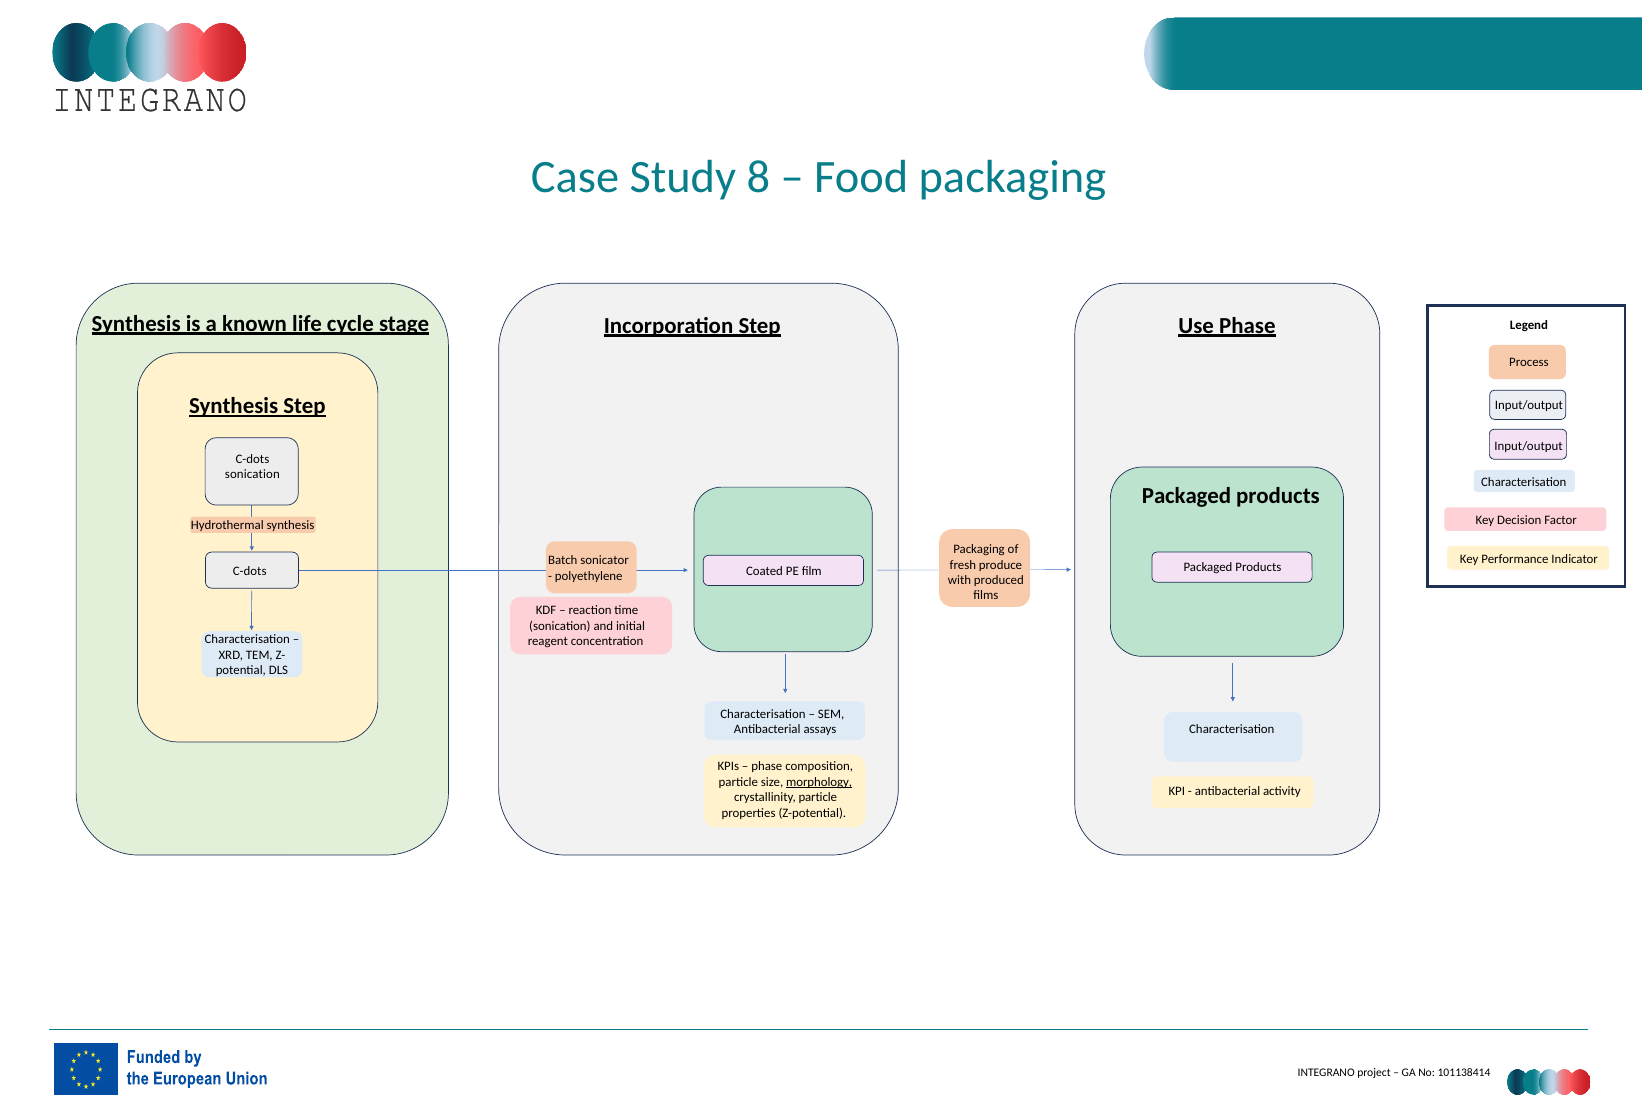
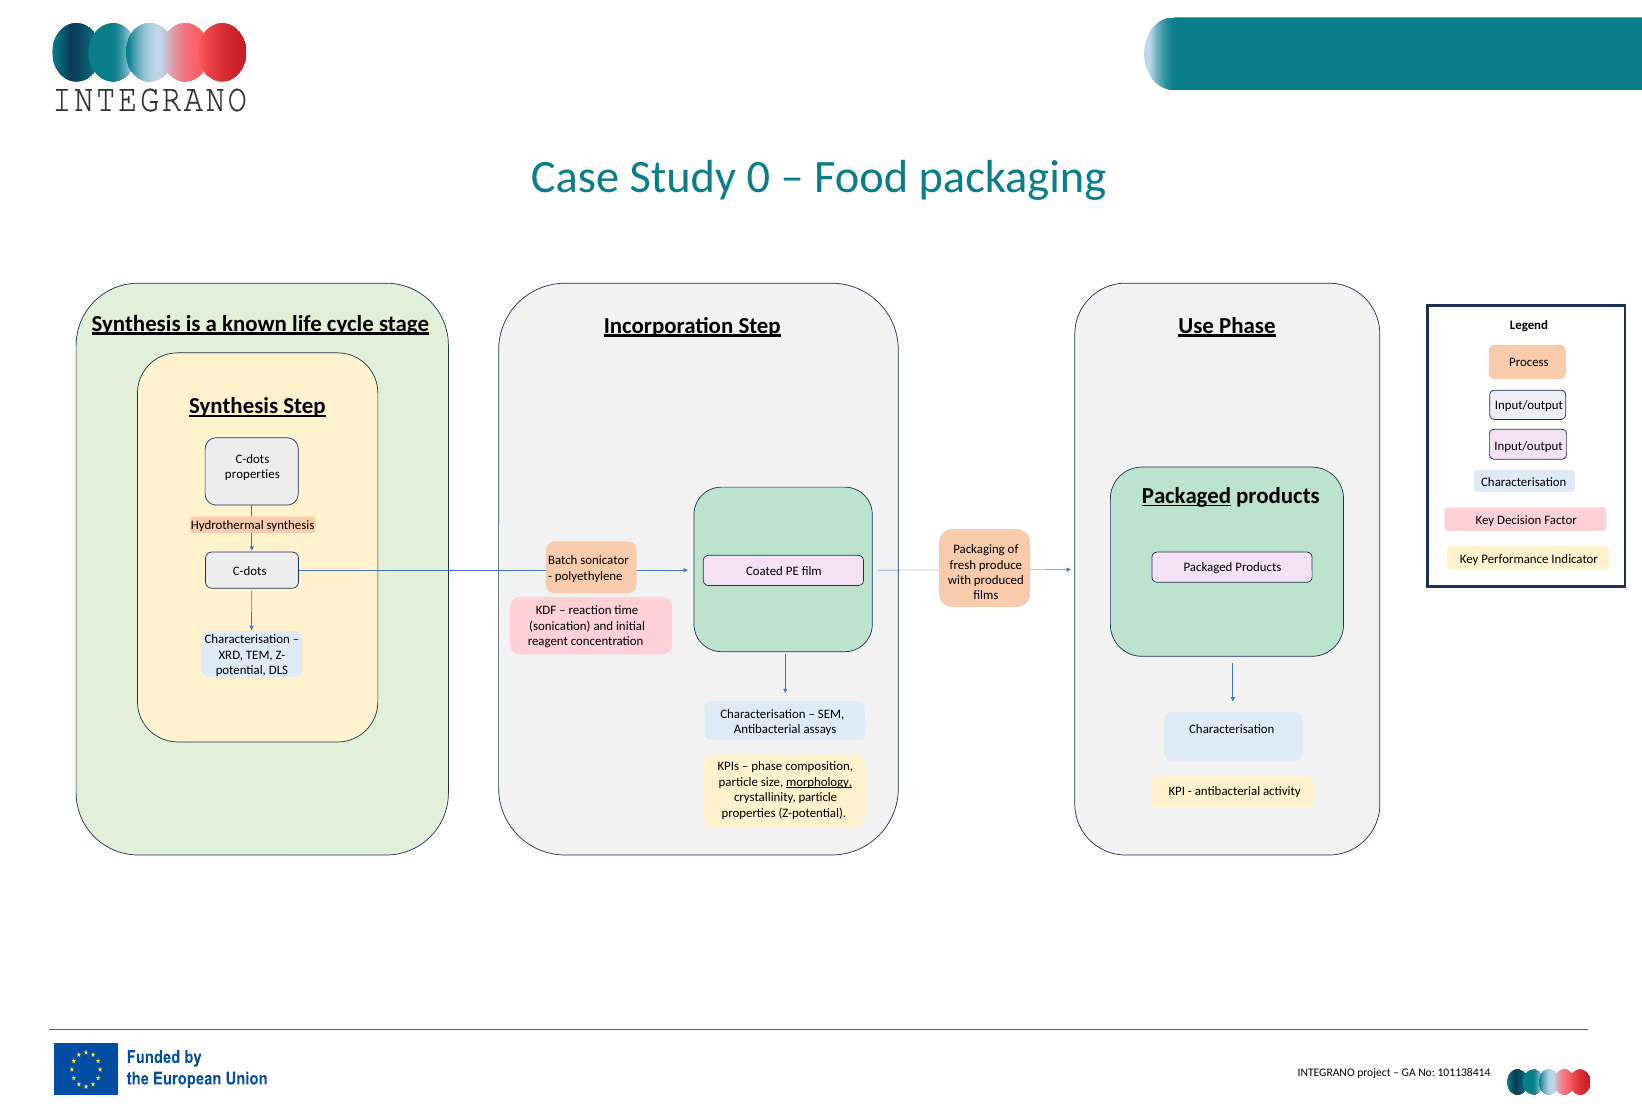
8: 8 -> 0 (758, 177)
sonication: sonication -> properties (252, 475)
Packaged underline: none -> present (1187, 496)
